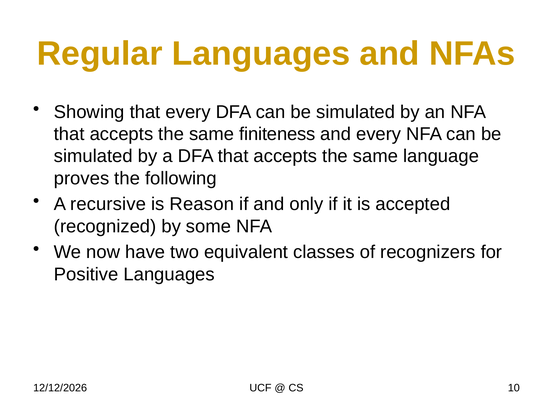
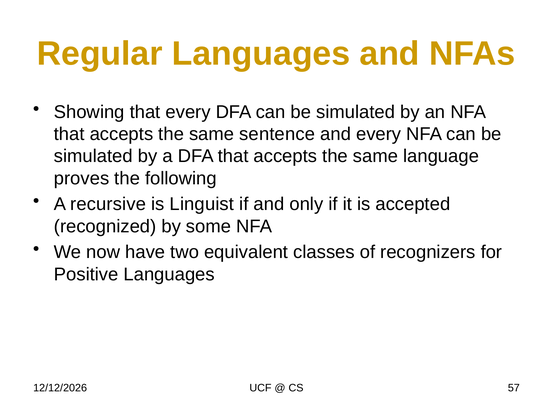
finiteness: finiteness -> sentence (277, 134)
Reason: Reason -> Linguist (202, 204)
10: 10 -> 57 (514, 388)
